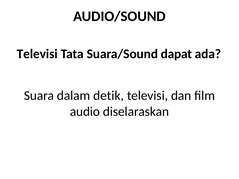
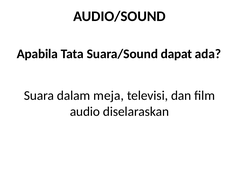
Televisi: Televisi -> Apabila (37, 54)
detik: detik -> meja (109, 96)
